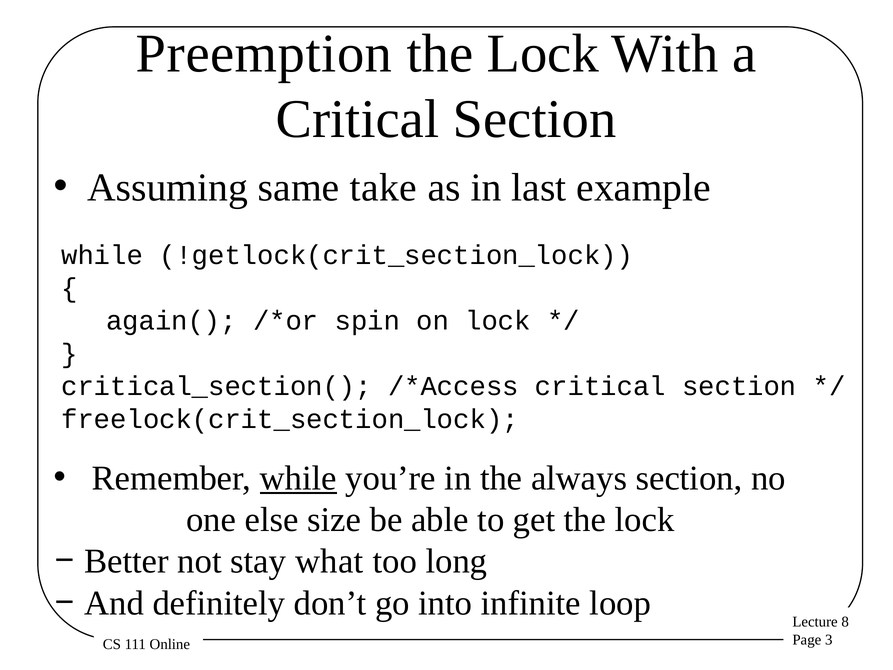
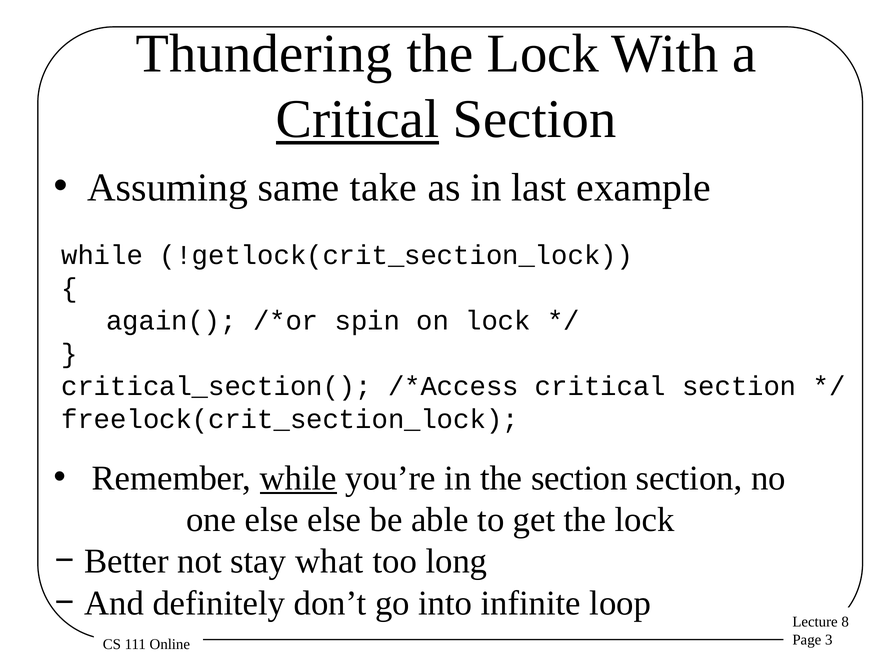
Preemption: Preemption -> Thundering (264, 54)
Critical underline: none -> present (358, 119)
the always: always -> section (579, 478)
else size: size -> else (334, 520)
